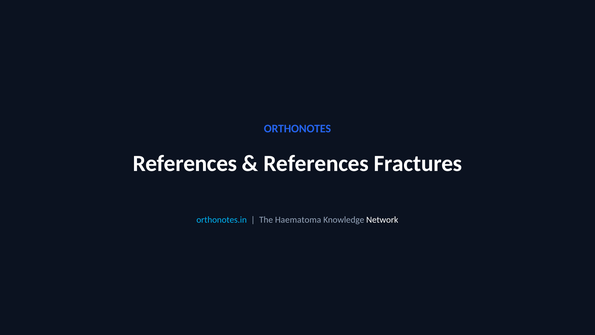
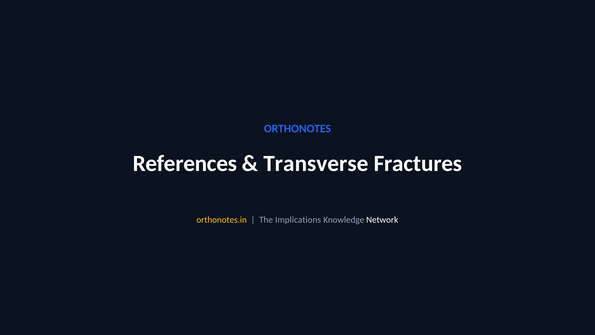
References: References -> Transverse (316, 163)
orthonotes.in colour: light blue -> yellow (222, 220)
Haematoma: Haematoma -> Implications (298, 220)
